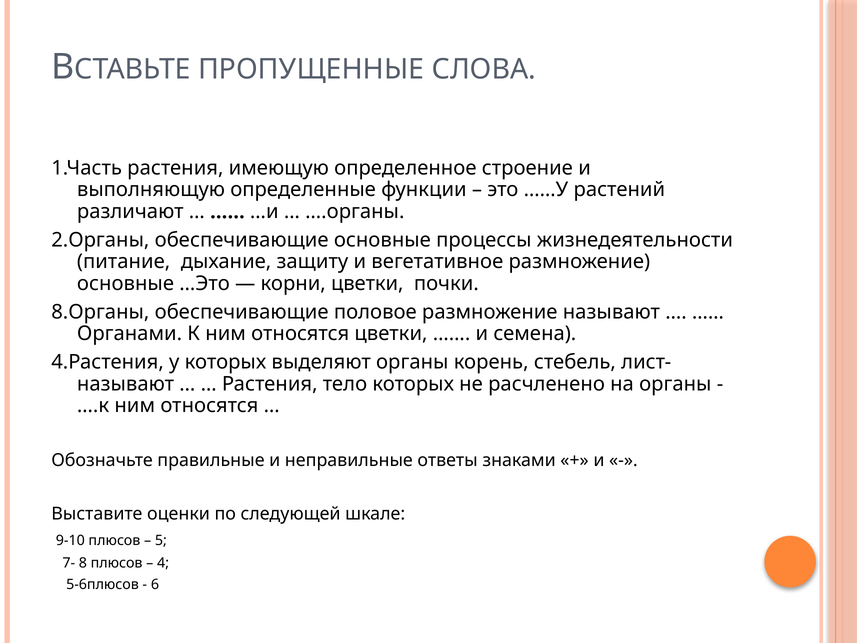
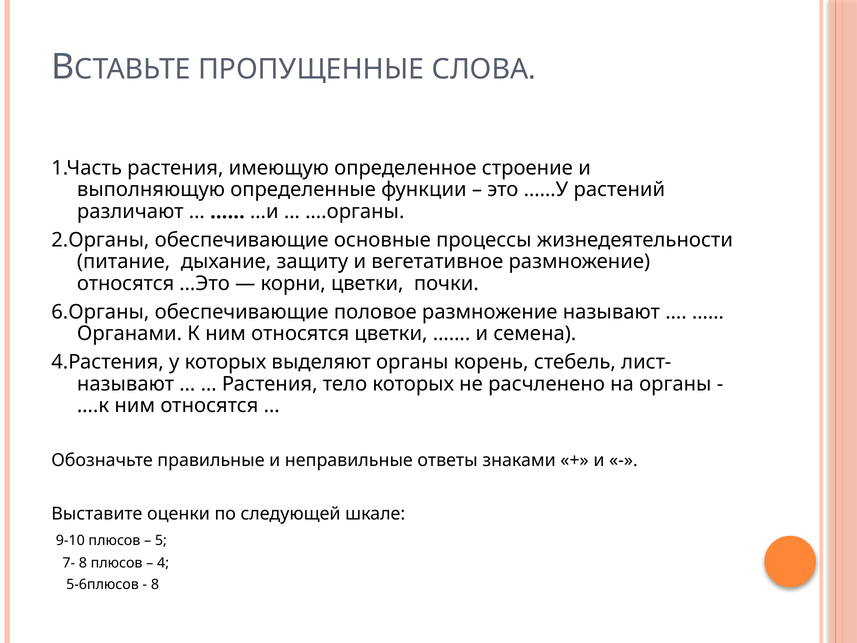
основные: основные -> относятся (126, 283)
8.Органы: 8.Органы -> 6.Органы (100, 312)
6: 6 -> 8 (155, 585)
